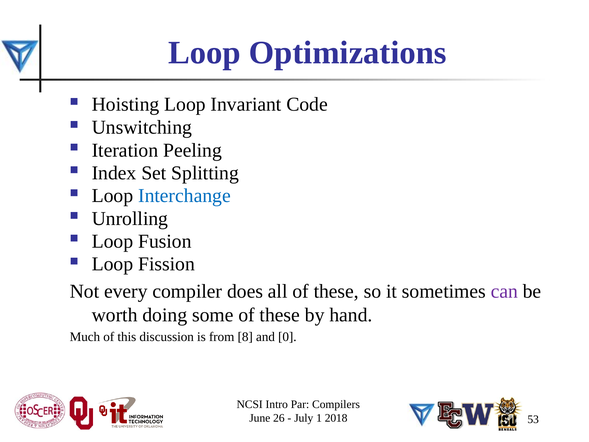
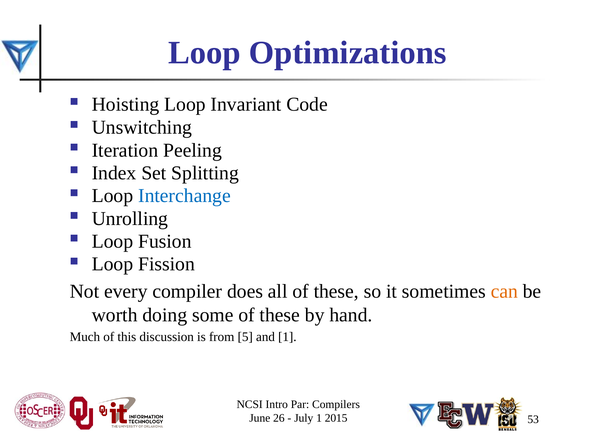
can colour: purple -> orange (504, 291)
8: 8 -> 5 (245, 337)
and 0: 0 -> 1 (287, 337)
2018: 2018 -> 2015 (336, 418)
